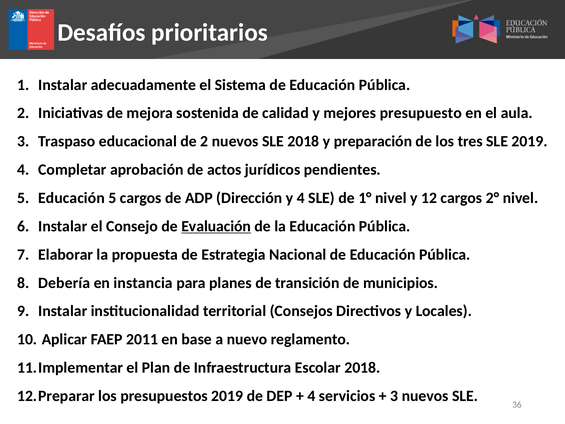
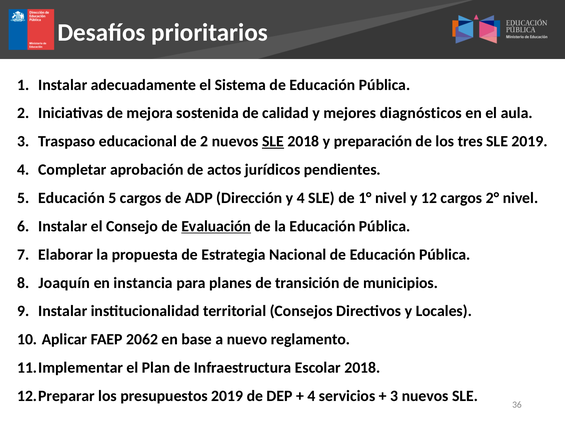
presupuesto: presupuesto -> diagnósticos (421, 113)
SLE underline: none -> present (273, 141)
Debería: Debería -> Joaquín (64, 283)
2011: 2011 -> 2062 (142, 339)
